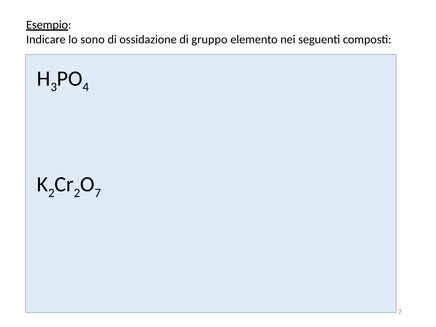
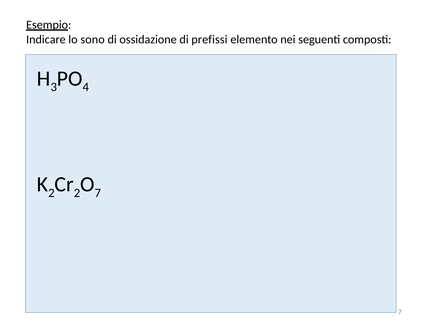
gruppo: gruppo -> prefissi (209, 39)
